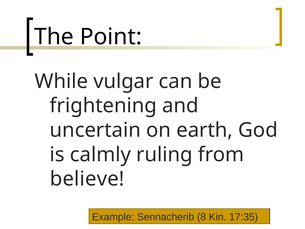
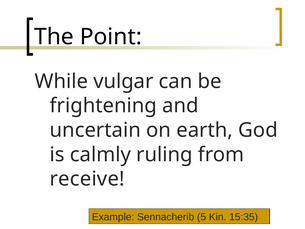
believe: believe -> receive (87, 179)
8: 8 -> 5 (202, 217)
17:35: 17:35 -> 15:35 (244, 217)
